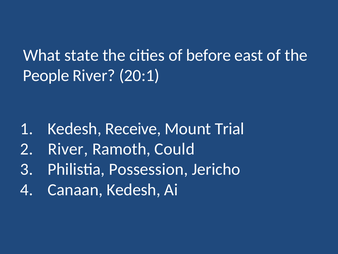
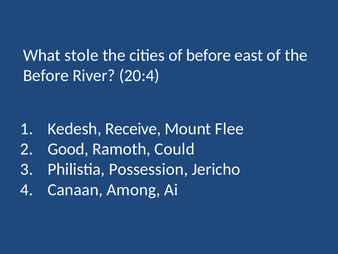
state: state -> stole (81, 55)
People: People -> Before (46, 76)
20:1: 20:1 -> 20:4 (139, 76)
Trial: Trial -> Flee (229, 128)
River: River -> Good (68, 149)
Canaan Kedesh: Kedesh -> Among (133, 189)
